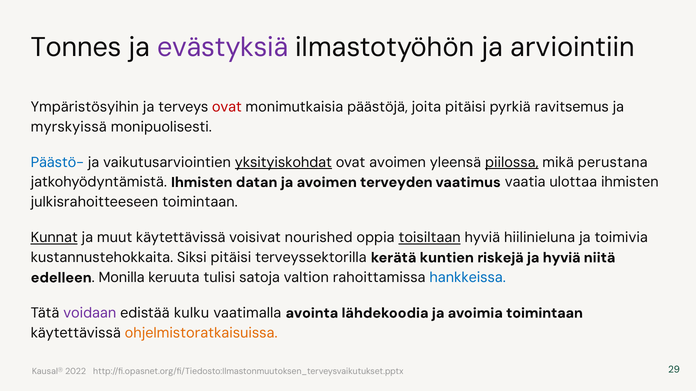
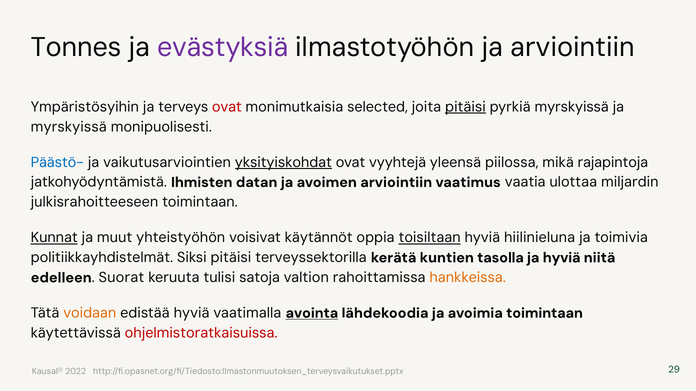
päästöjä: päästöjä -> selected (377, 107)
pitäisi underline: none -> present (465, 107)
pyrkiä ravitsemus: ravitsemus -> myrskyissä (572, 107)
ovat avoimen: avoimen -> vyyhtejä (398, 162)
piilossa underline: present -> none (512, 162)
perustana: perustana -> rajapintoja (613, 162)
avoimen terveyden: terveyden -> arviointiin (396, 182)
ulottaa ihmisten: ihmisten -> miljardin (630, 182)
muut käytettävissä: käytettävissä -> yhteistyöhön (181, 238)
nourished: nourished -> käytännöt (319, 238)
kustannustehokkaita: kustannustehokkaita -> politiikkayhdistelmät (102, 258)
riskejä: riskejä -> tasolla (500, 258)
Monilla: Monilla -> Suorat (121, 278)
hankkeissa colour: blue -> orange (468, 278)
voidaan colour: purple -> orange (90, 313)
edistää kulku: kulku -> hyviä (192, 313)
avointa underline: none -> present (312, 313)
ohjelmistoratkaisuissa colour: orange -> red (201, 333)
